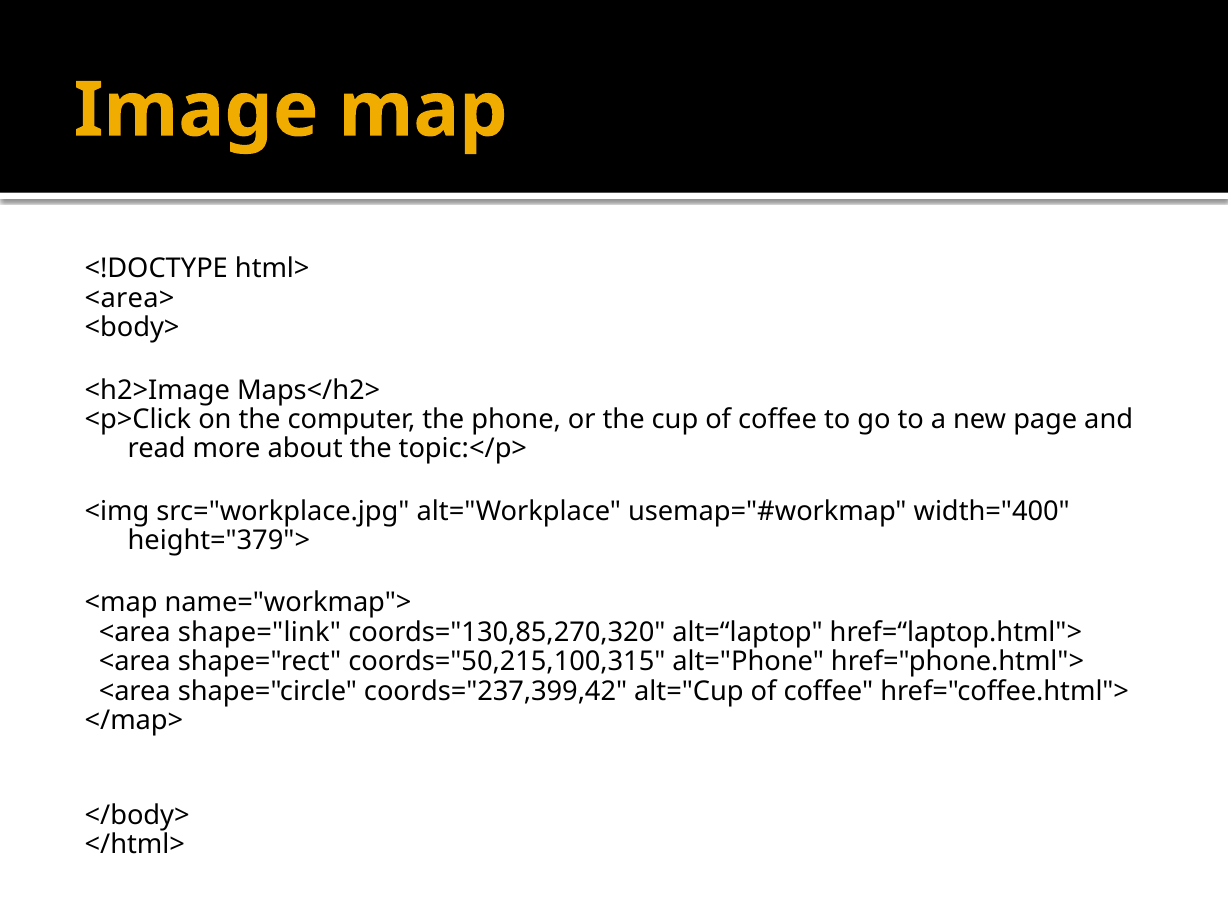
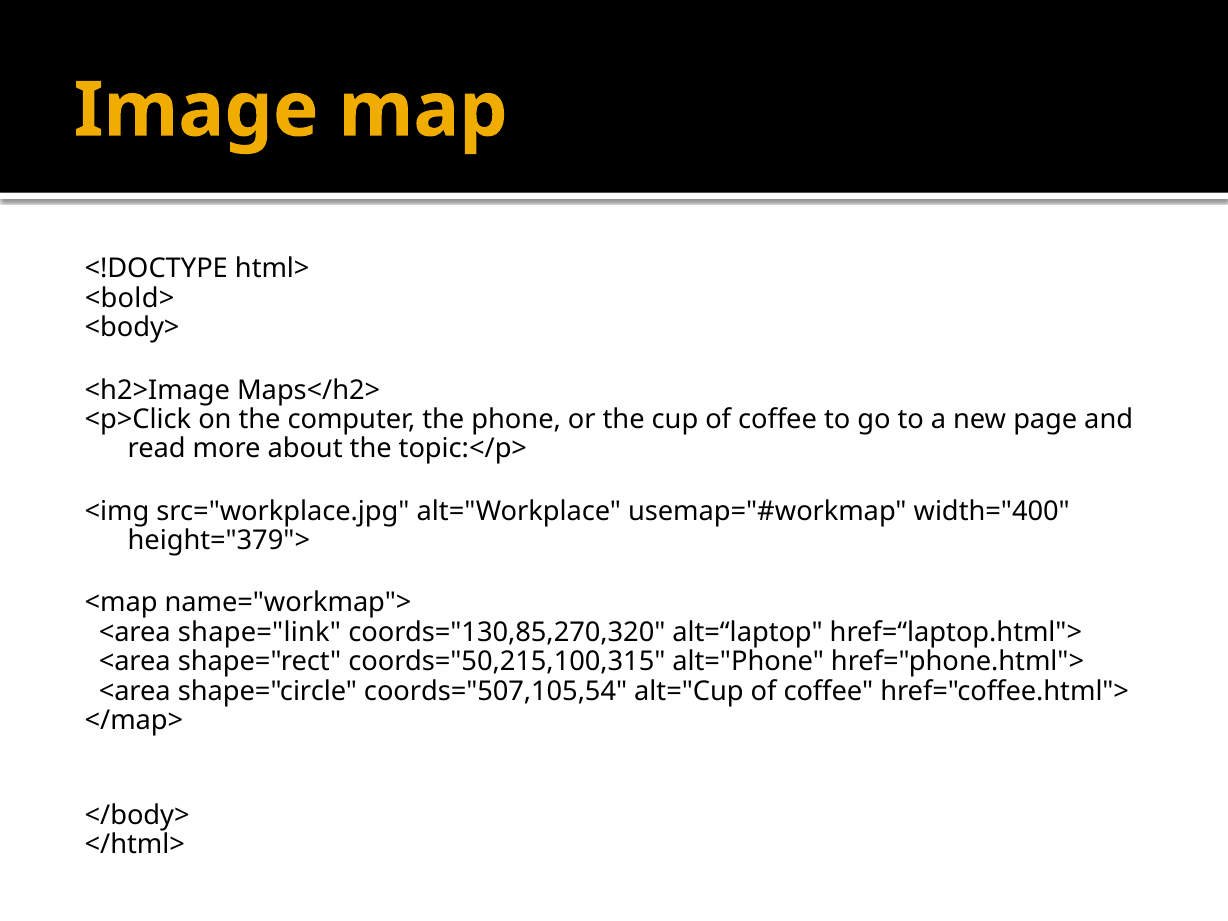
<area>: <area> -> <bold> (130, 298)
coords="237,399,42: coords="237,399,42 -> coords="507,105,54 (496, 691)
